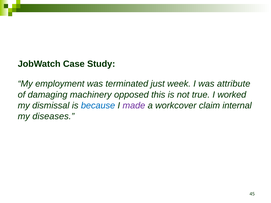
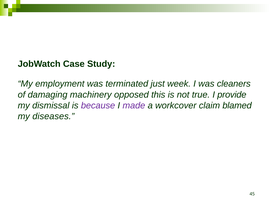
attribute: attribute -> cleaners (234, 84)
worked: worked -> provide (232, 95)
because colour: blue -> purple (98, 106)
internal: internal -> blamed (237, 106)
